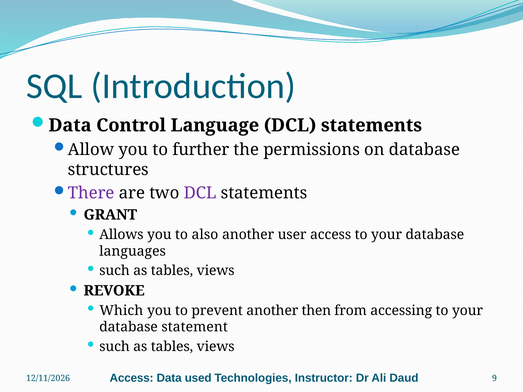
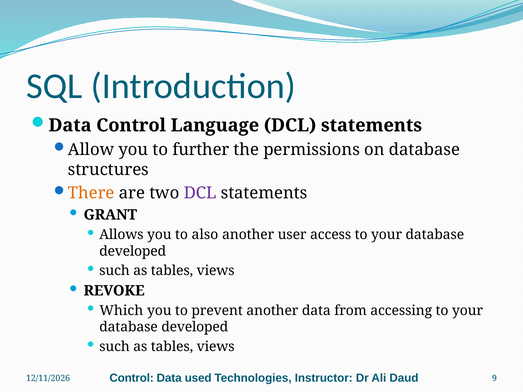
There colour: purple -> orange (91, 193)
languages: languages -> developed (133, 251)
another then: then -> data (316, 311)
statement: statement -> developed (195, 327)
Access: Access -> Control (132, 378)
